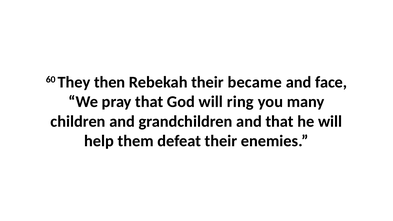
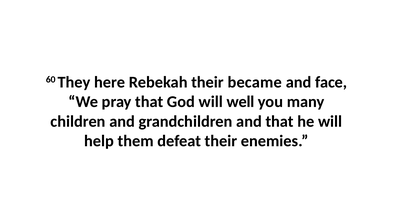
then: then -> here (110, 82)
ring: ring -> well (240, 102)
